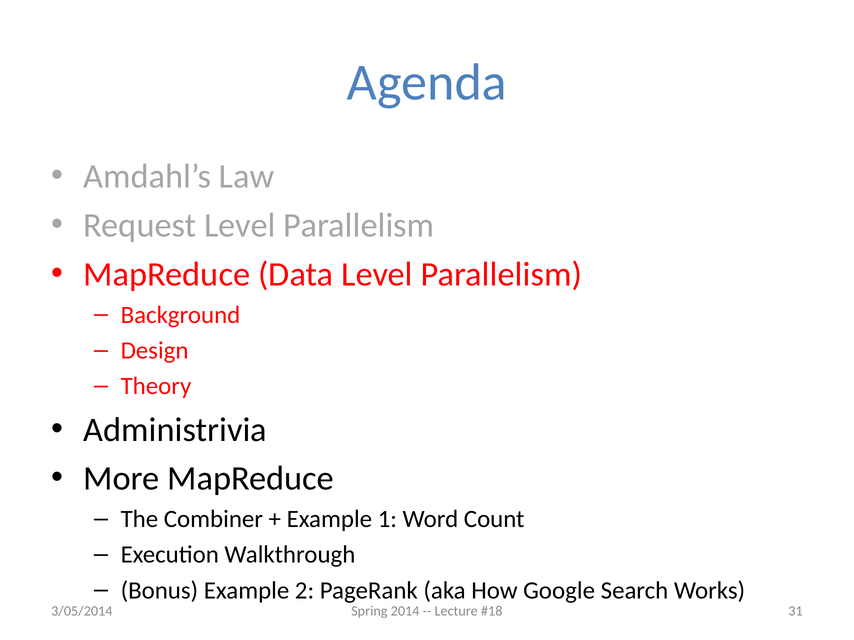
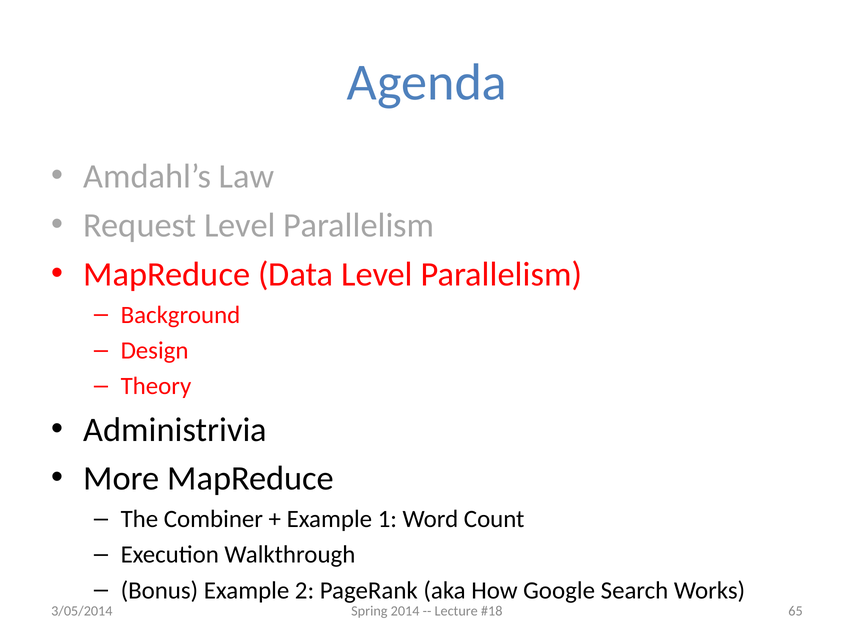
31: 31 -> 65 (796, 612)
